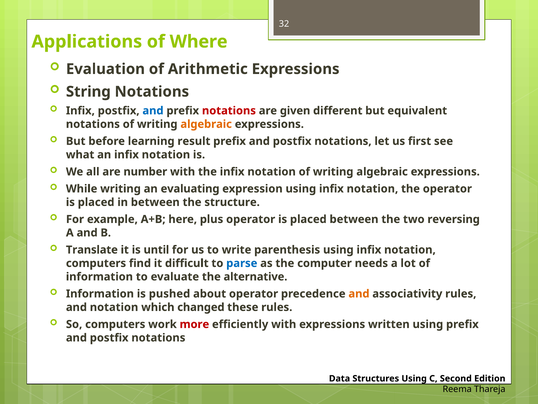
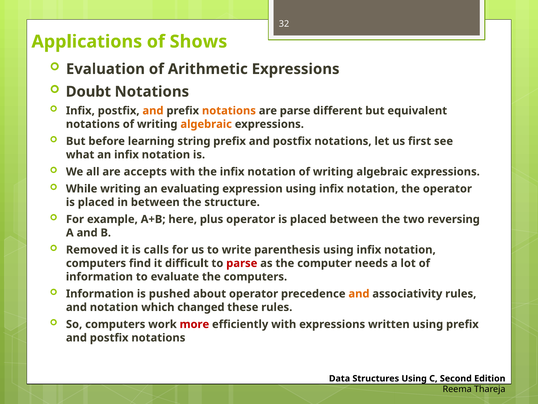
Where: Where -> Shows (198, 42)
String: String -> Doubt (88, 92)
and colour: blue -> orange (153, 111)
notations colour: red -> orange (229, 111)
are given: given -> parse (295, 111)
result: result -> string (194, 141)
number: number -> accepts (145, 172)
Translate: Translate -> Removed (92, 250)
until: until -> calls (156, 250)
parse colour: blue -> red (242, 263)
the alternative: alternative -> computers (255, 276)
